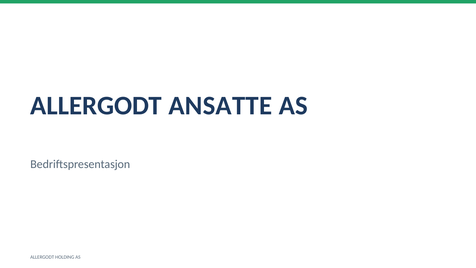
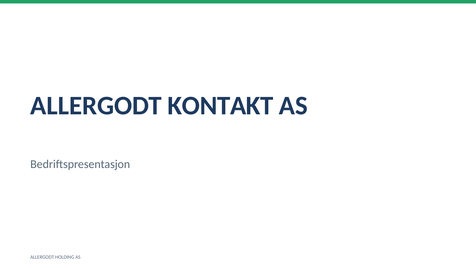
ANSATTE: ANSATTE -> KONTAKT (221, 106)
